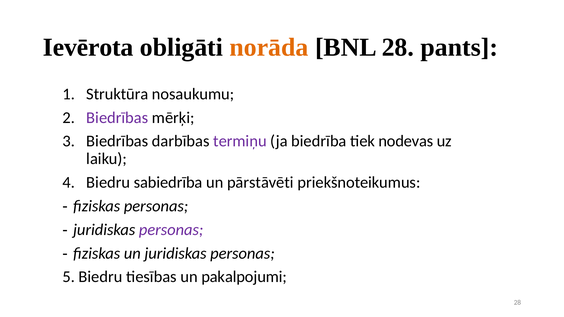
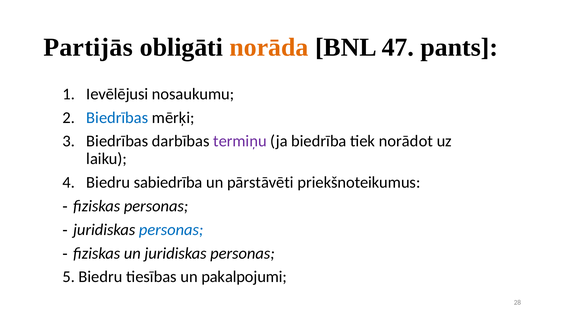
Ievērota: Ievērota -> Partijās (88, 47)
BNL 28: 28 -> 47 (398, 47)
Struktūra: Struktūra -> Ievēlējusi (117, 94)
Biedrības colour: purple -> blue (117, 118)
nodevas: nodevas -> norādot (406, 141)
personas colour: purple -> blue (171, 230)
